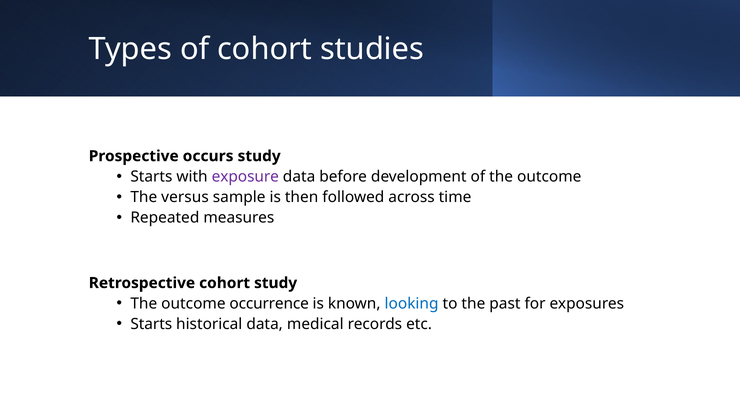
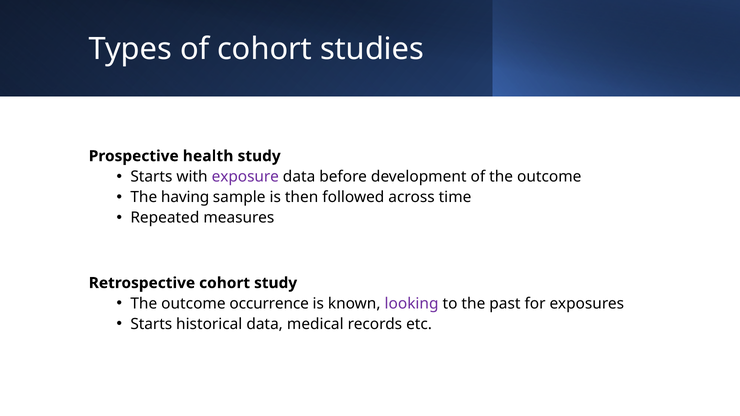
occurs: occurs -> health (208, 156)
versus: versus -> having (185, 197)
looking colour: blue -> purple (412, 304)
